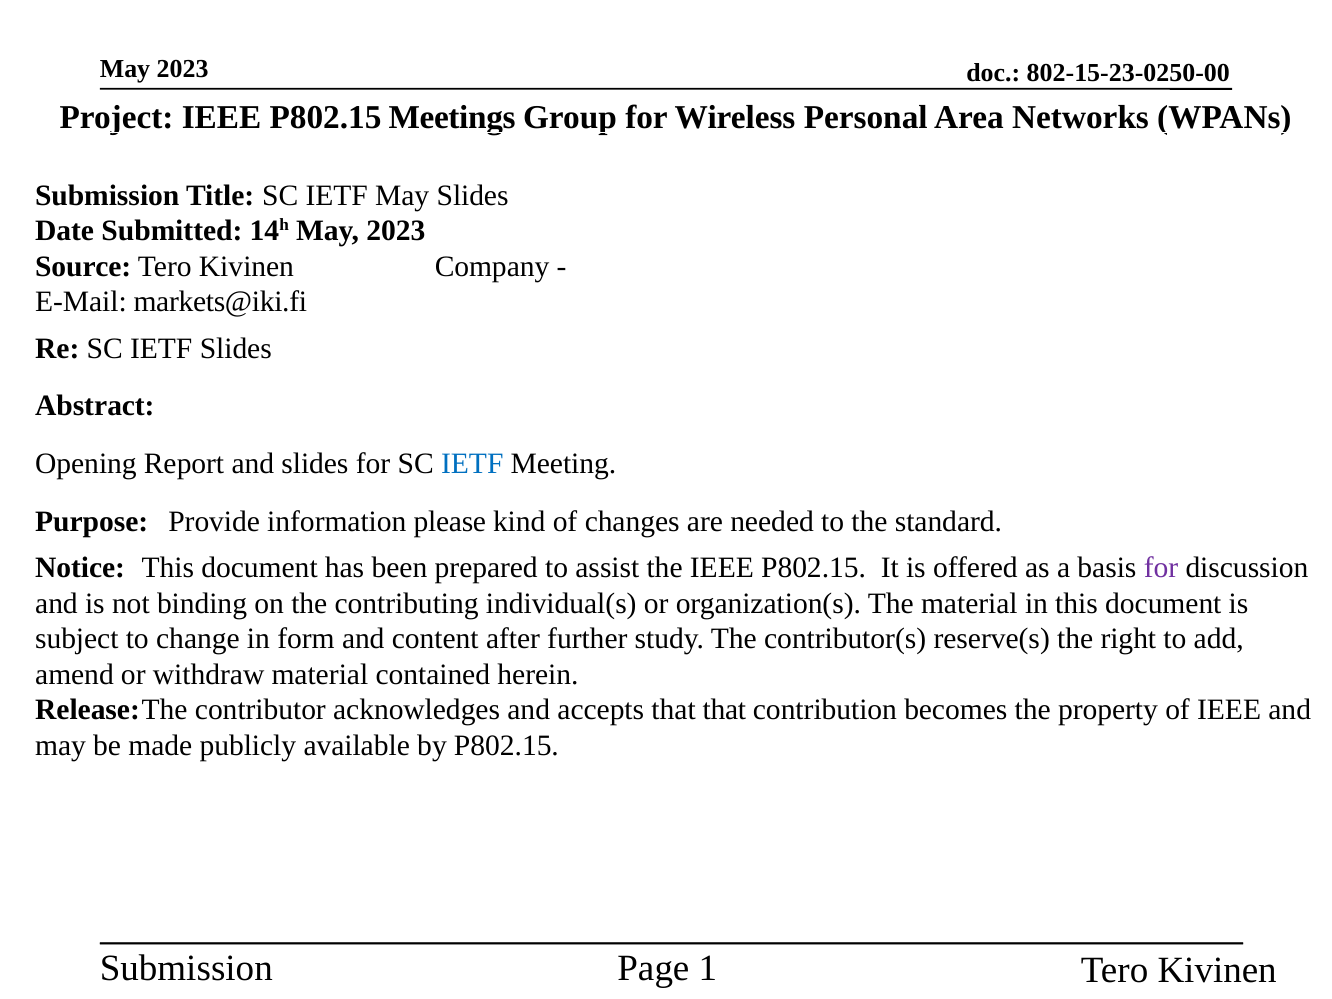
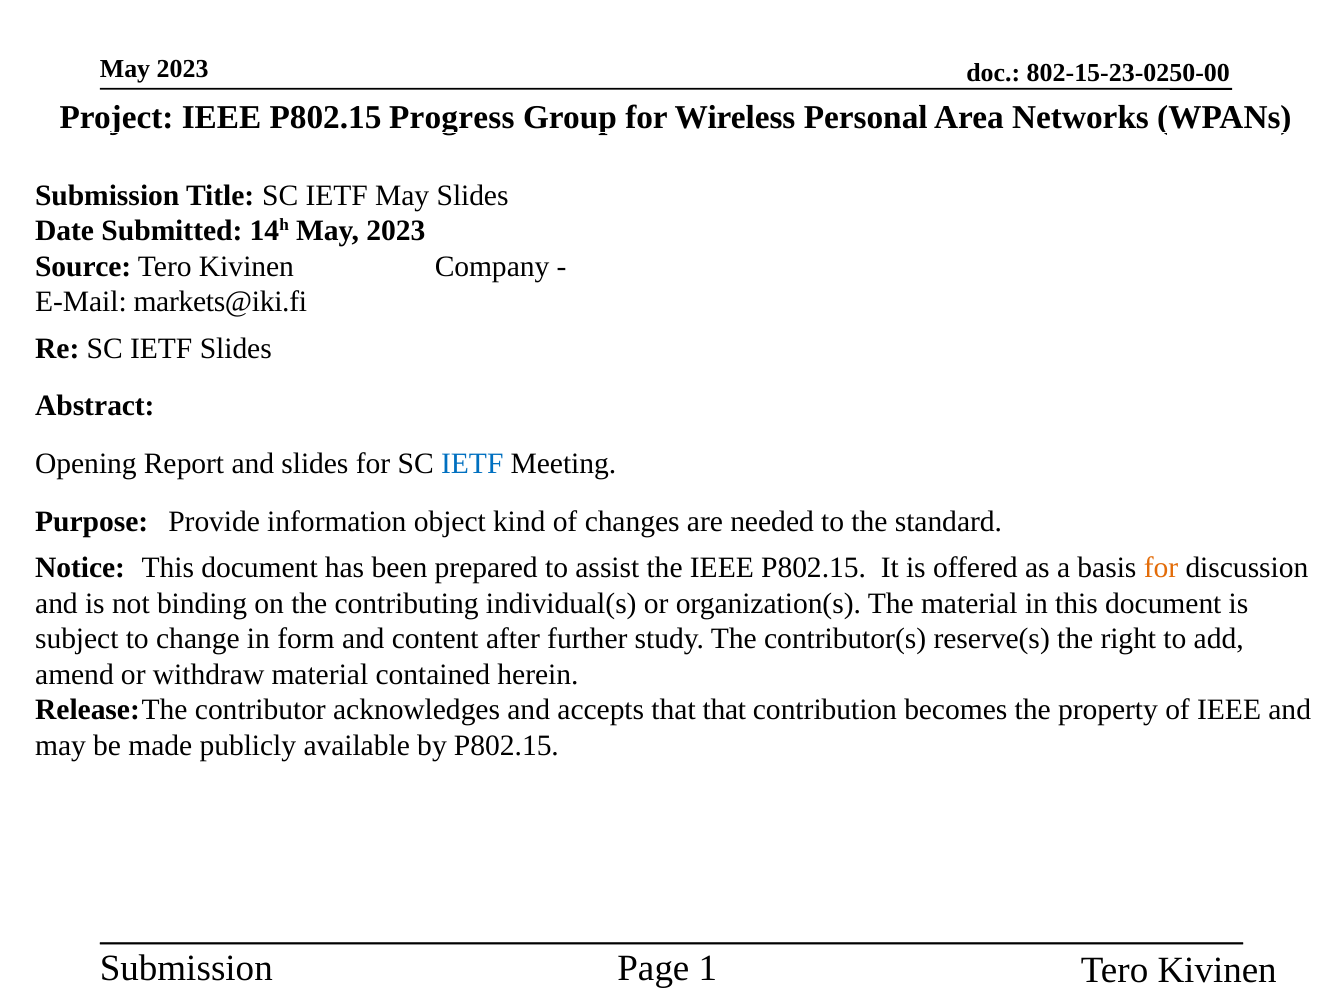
Meetings: Meetings -> Progress (452, 118)
please: please -> object (450, 521)
for colour: purple -> orange (1161, 568)
